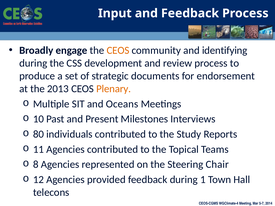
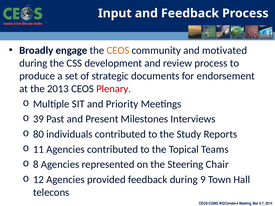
identifying: identifying -> motivated (225, 50)
Plenary colour: orange -> red (114, 89)
Oceans: Oceans -> Priority (122, 104)
10: 10 -> 39 (38, 119)
1: 1 -> 9 (203, 180)
